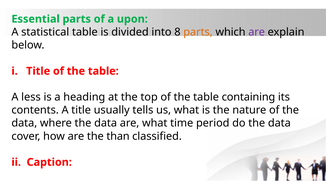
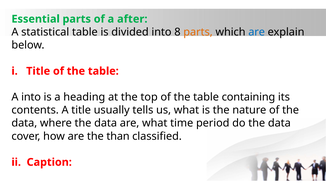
upon: upon -> after (132, 19)
are colour: purple -> blue (257, 32)
A less: less -> into (31, 97)
